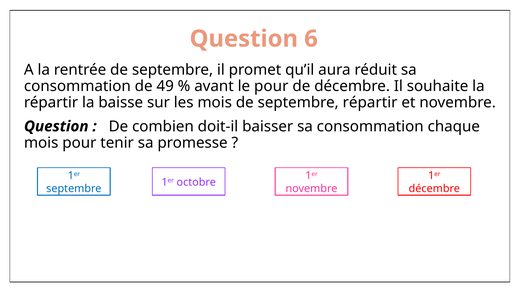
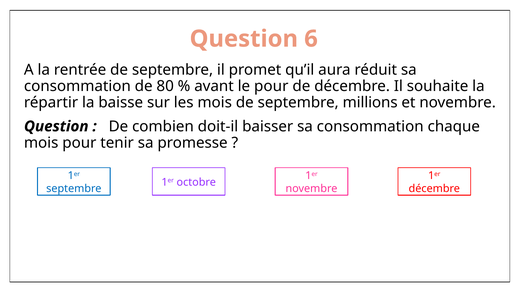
49: 49 -> 80 (165, 86)
septembre répartir: répartir -> millions (370, 103)
